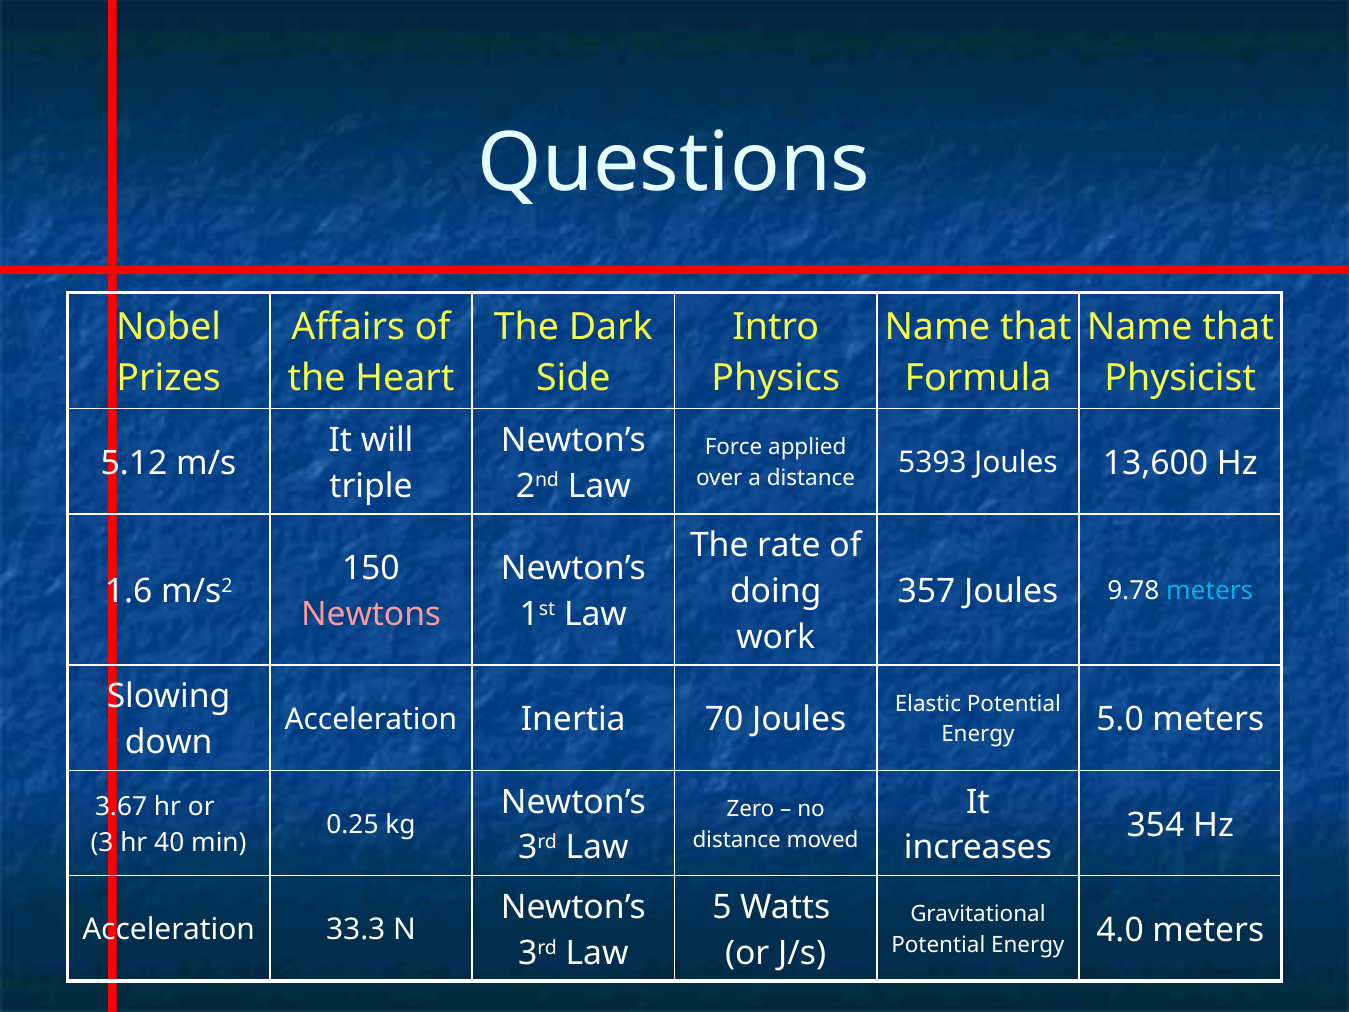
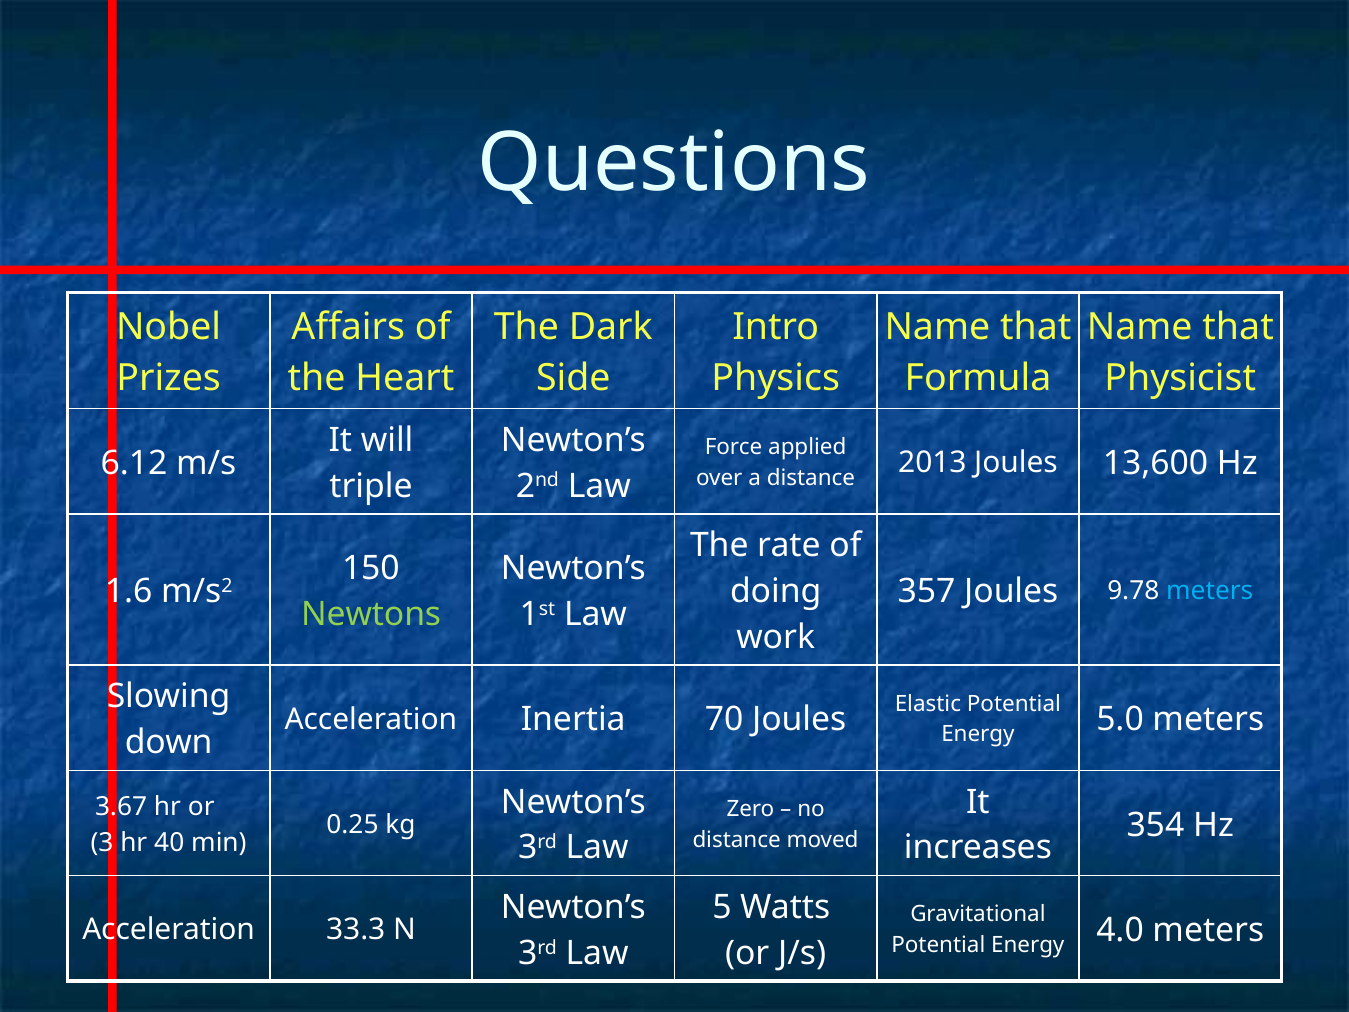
5.12: 5.12 -> 6.12 (134, 463)
5393: 5393 -> 2013 (932, 463)
Newtons colour: pink -> light green (371, 614)
